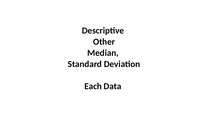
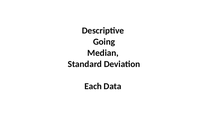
Other: Other -> Going (104, 42)
